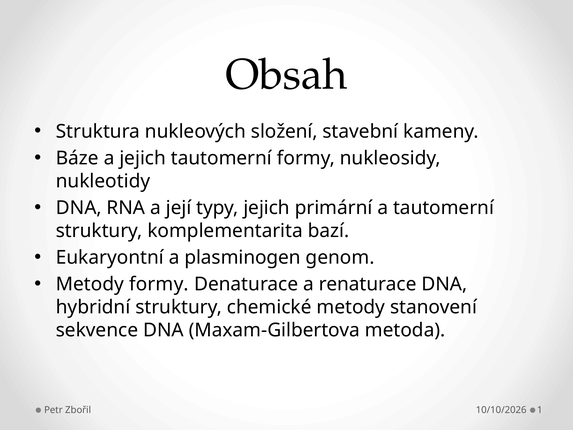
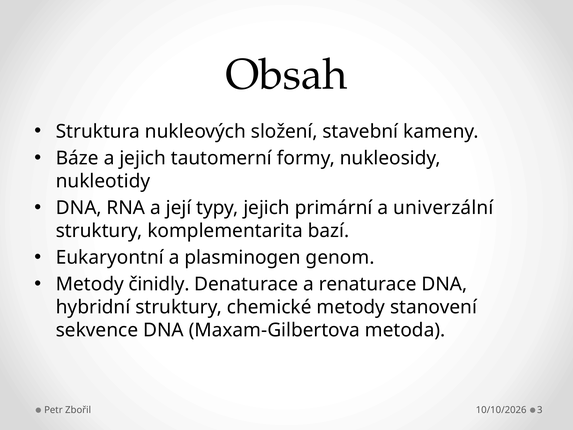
a tautomerní: tautomerní -> univerzální (443, 208)
Metody formy: formy -> činidly (159, 284)
1: 1 -> 3 (540, 410)
